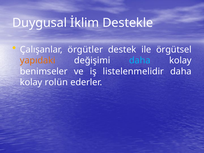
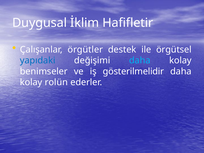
Destekle: Destekle -> Hafifletir (128, 23)
yapıdaki colour: orange -> blue (38, 60)
listelenmelidir: listelenmelidir -> gösterilmelidir (133, 71)
